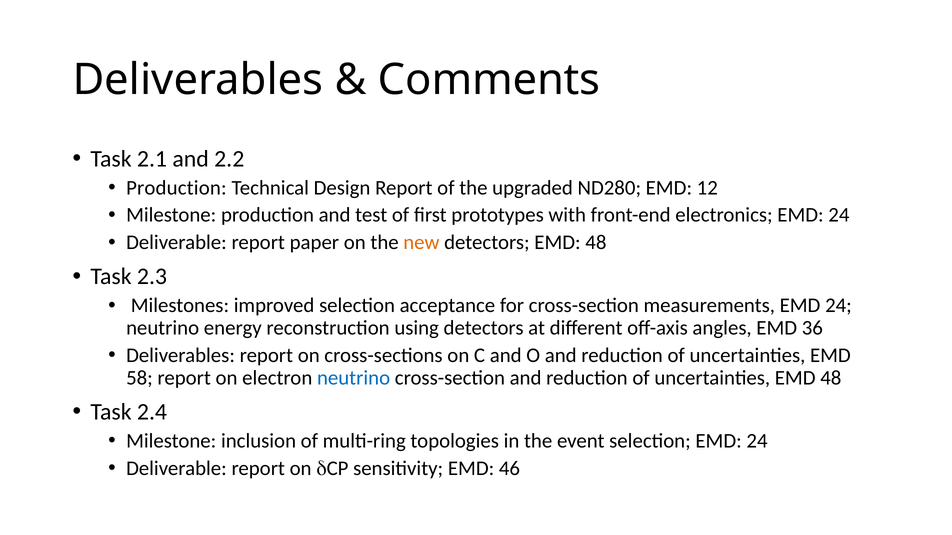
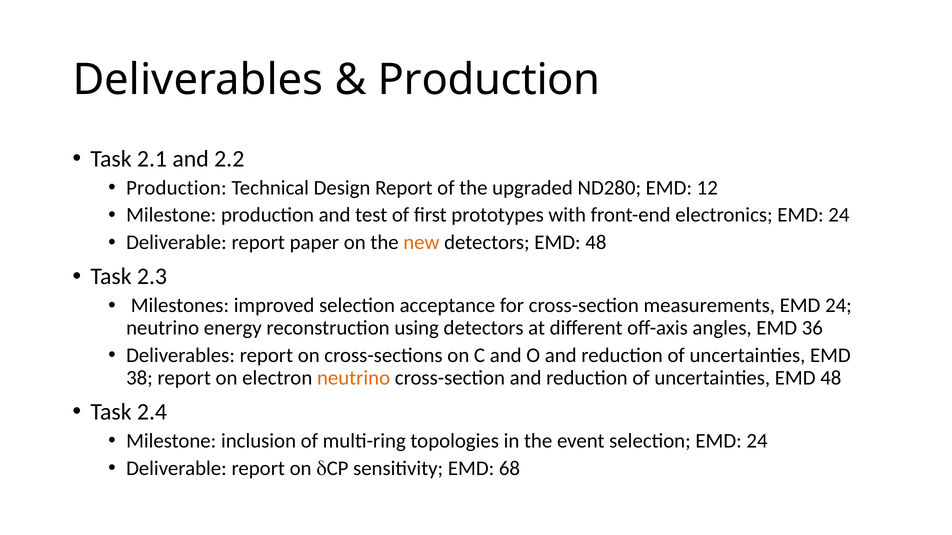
Comments: Comments -> Production (489, 80)
58: 58 -> 38 (139, 378)
neutrino colour: blue -> orange (354, 378)
46: 46 -> 68 (509, 469)
